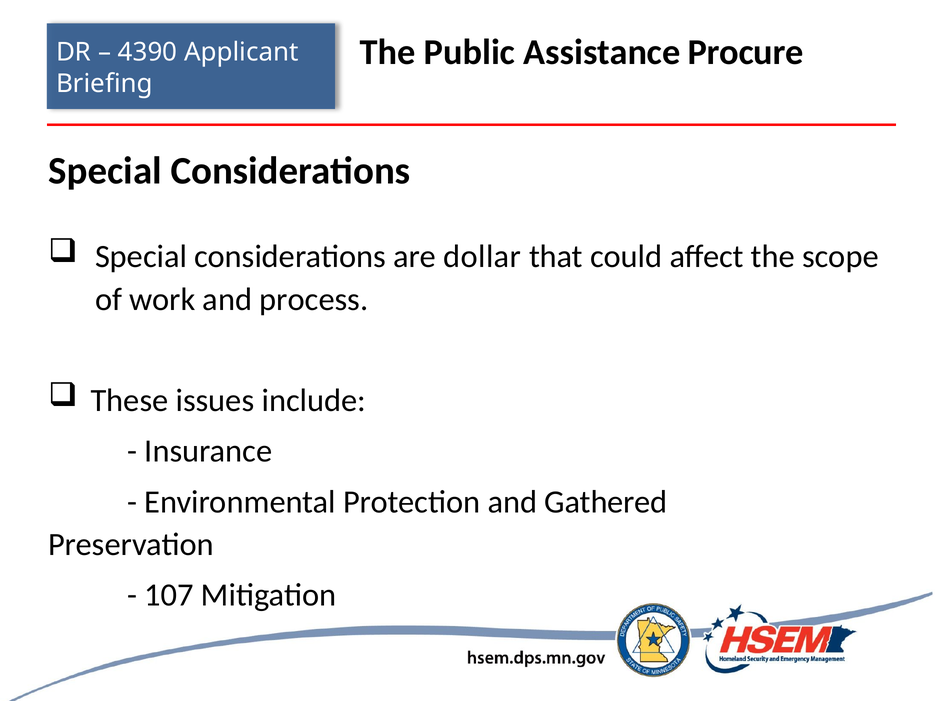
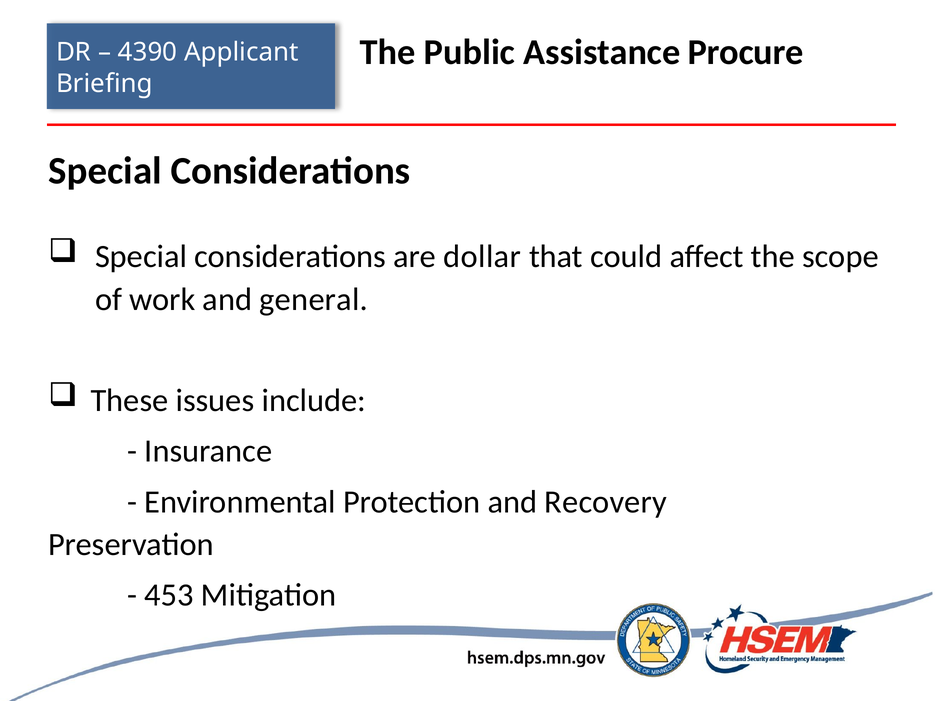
process: process -> general (314, 300)
Gathered: Gathered -> Recovery (606, 502)
107: 107 -> 453 (169, 595)
